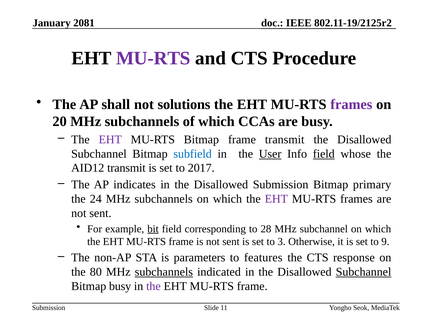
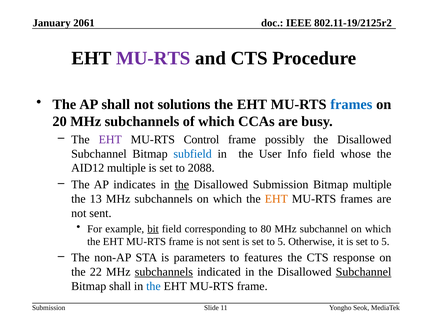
2081: 2081 -> 2061 (84, 23)
frames colour: purple -> blue (351, 104)
MU-RTS Bitmap: Bitmap -> Control (201, 139)
frame transmit: transmit -> possibly (285, 139)
User underline: present -> none (270, 154)
field underline: present -> none (324, 154)
AID12 transmit: transmit -> multiple (126, 168)
2017: 2017 -> 2088 (201, 168)
the underline: none -> present (182, 185)
Bitmap primary: primary -> multiple (372, 185)
24: 24 -> 13 (96, 199)
EHT colour: purple -> orange (276, 199)
28: 28 -> 80 (266, 229)
3: 3 -> 5 (282, 242)
9: 9 -> 5 (385, 242)
80: 80 -> 22 (96, 272)
Bitmap busy: busy -> shall (120, 286)
the colour: purple -> blue (153, 286)
